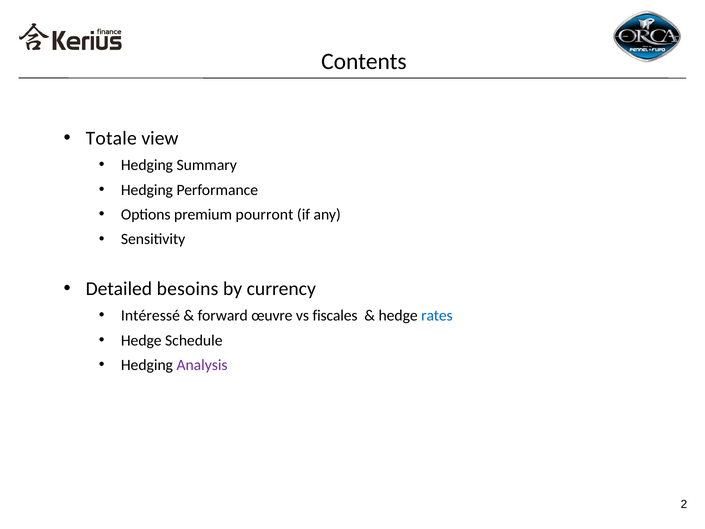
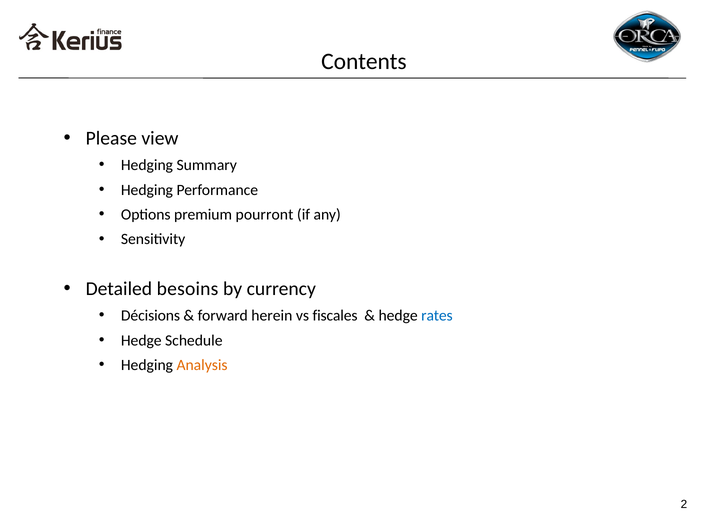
Totale: Totale -> Please (111, 138)
Intéressé: Intéressé -> Décisions (151, 316)
œuvre: œuvre -> herein (272, 316)
Analysis colour: purple -> orange (202, 365)
